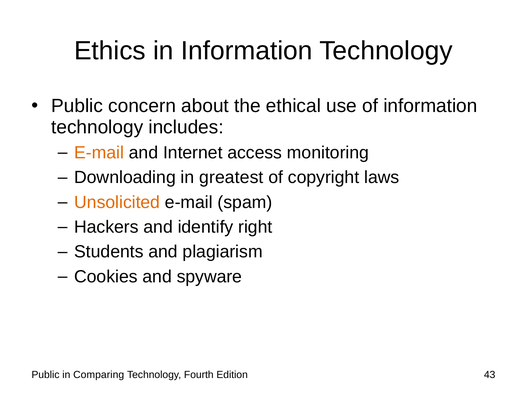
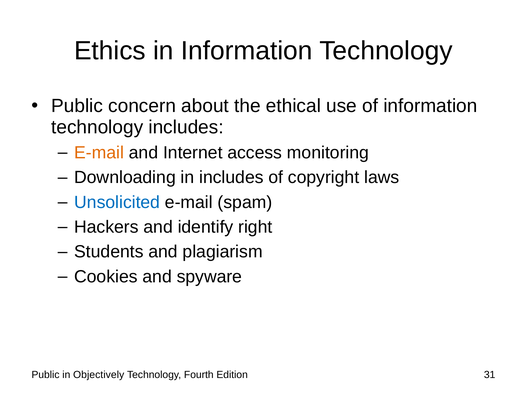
in greatest: greatest -> includes (231, 177)
Unsolicited colour: orange -> blue (117, 202)
Comparing: Comparing -> Objectively (99, 374)
43: 43 -> 31 (490, 374)
